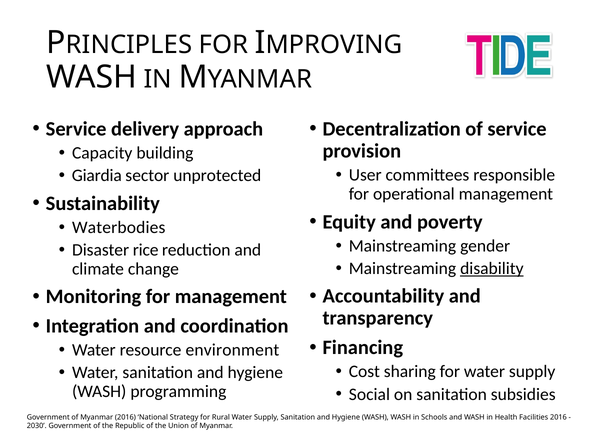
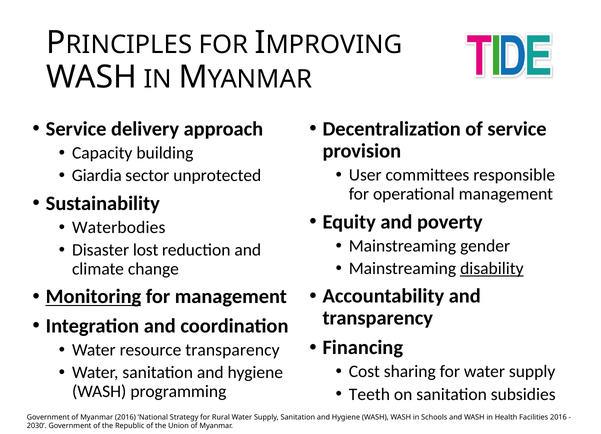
rice: rice -> lost (146, 250)
Monitoring underline: none -> present (94, 297)
resource environment: environment -> transparency (232, 351)
Social: Social -> Teeth (369, 395)
